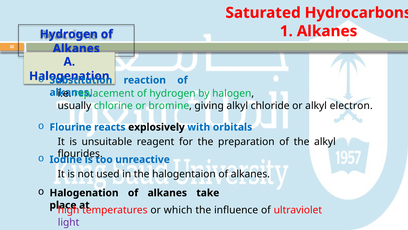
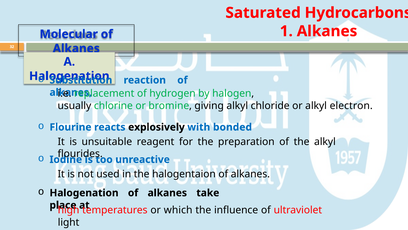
Hydrogen: Hydrogen -> Molecular (69, 34)
orbitals: orbitals -> bonded (233, 127)
light colour: purple -> black (69, 222)
